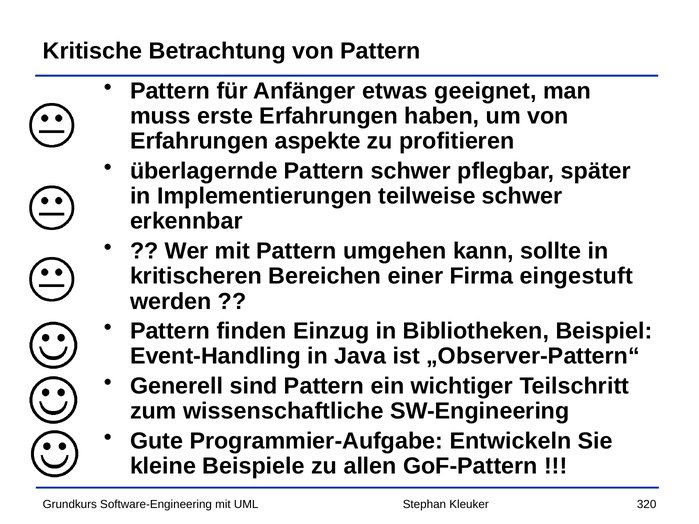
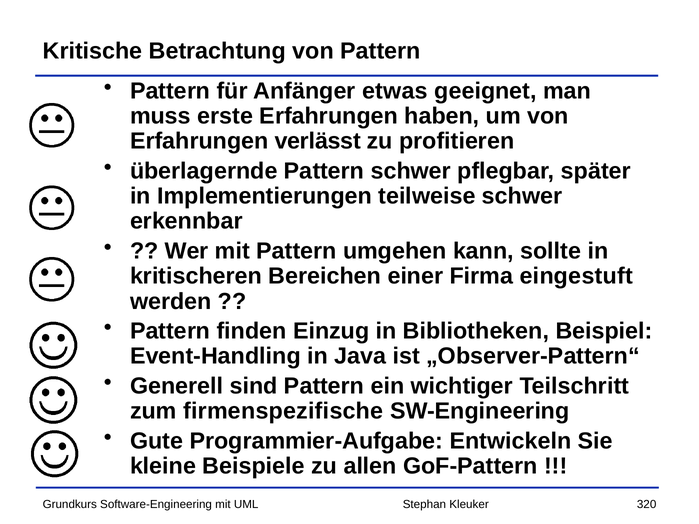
aspekte: aspekte -> verlässt (318, 141)
wissenschaftliche: wissenschaftliche -> firmenspezifische (283, 411)
